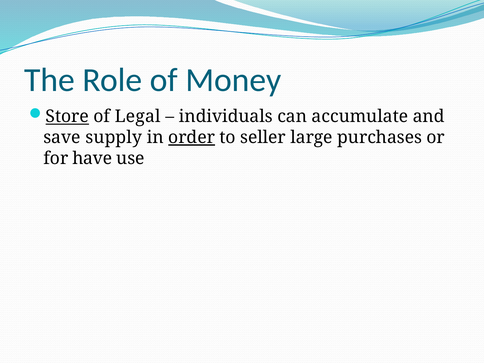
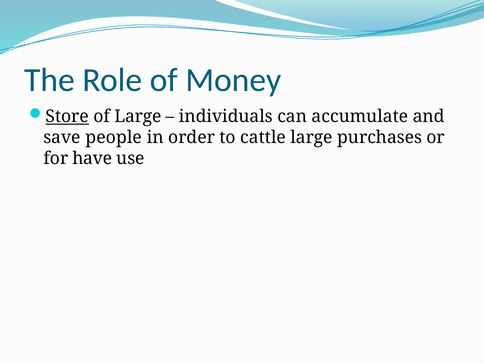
of Legal: Legal -> Large (138, 117)
supply: supply -> people (114, 137)
order underline: present -> none (192, 137)
seller: seller -> cattle (263, 137)
